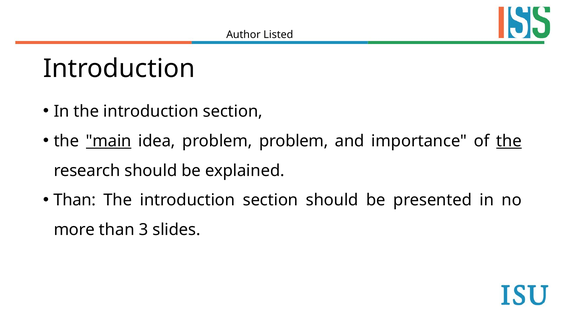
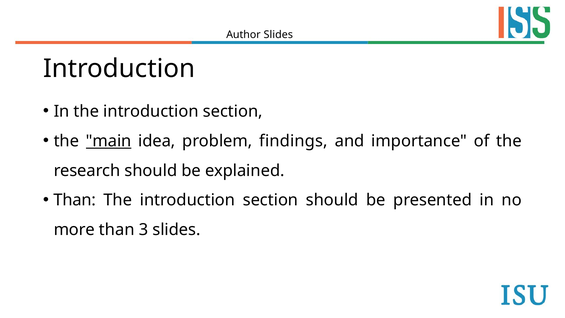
Author Listed: Listed -> Slides (278, 35)
problem problem: problem -> findings (294, 141)
the underline: present -> none (509, 141)
